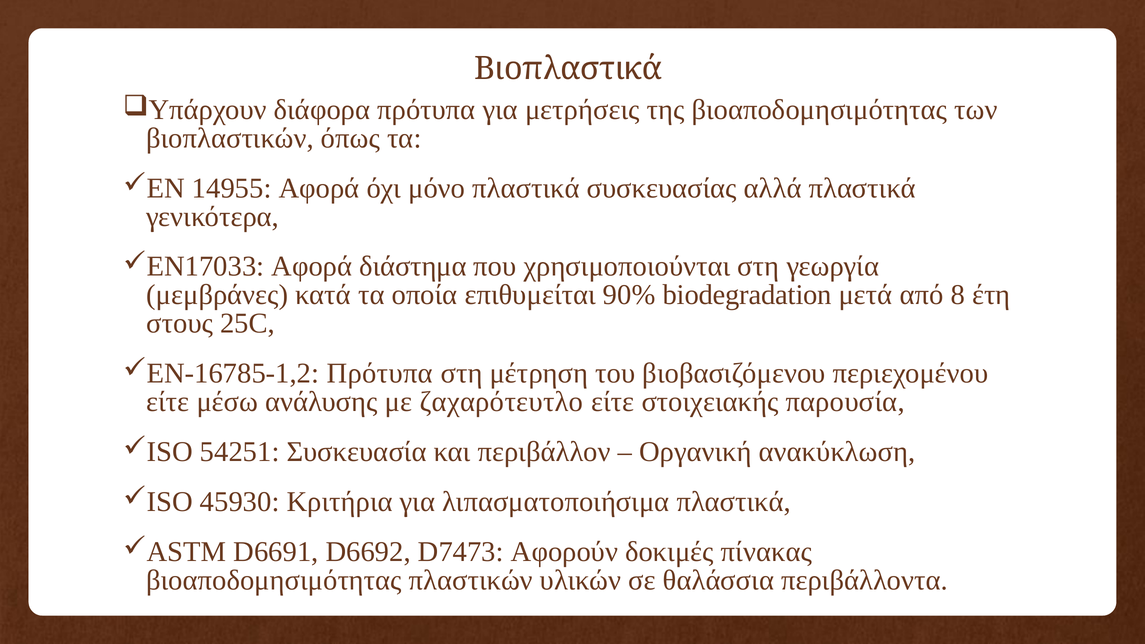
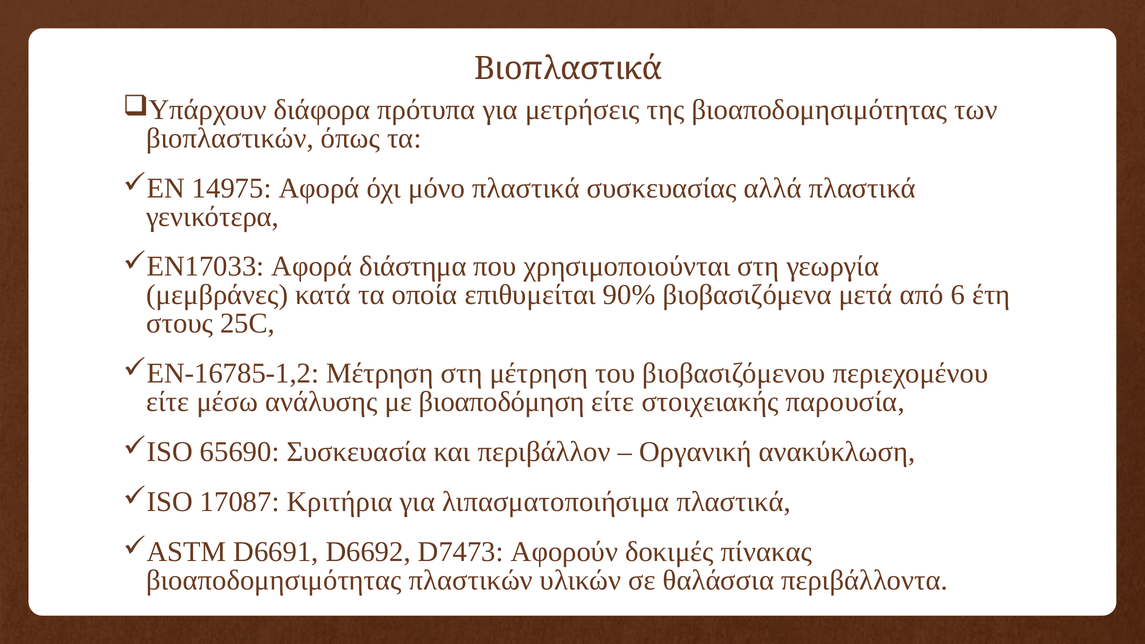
14955: 14955 -> 14975 (232, 188)
biodegradation: biodegradation -> βιοβασιζόμενα (747, 295)
8: 8 -> 6 (958, 295)
Πρότυπα: Πρότυπα -> Μέτρηση (380, 373)
ζαχαρότευτλο: ζαχαρότευτλο -> βιοαποδόμηση (502, 402)
54251: 54251 -> 65690 (240, 452)
45930: 45930 -> 17087 (240, 502)
